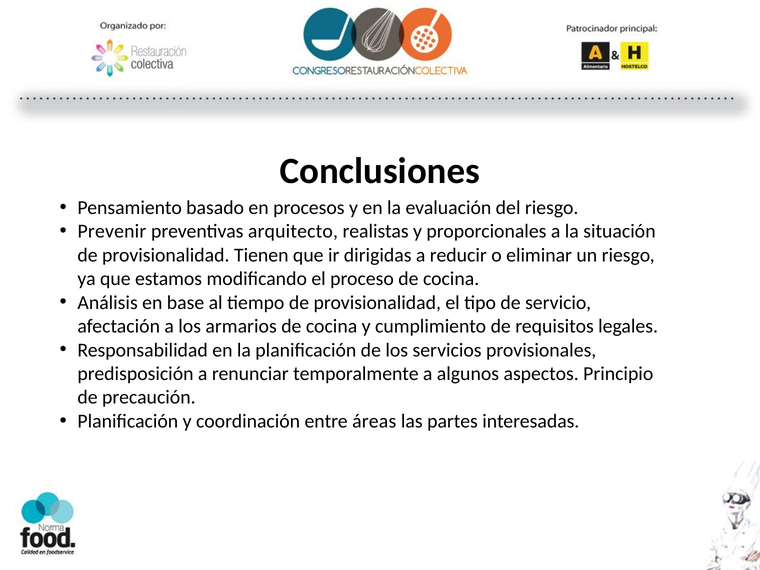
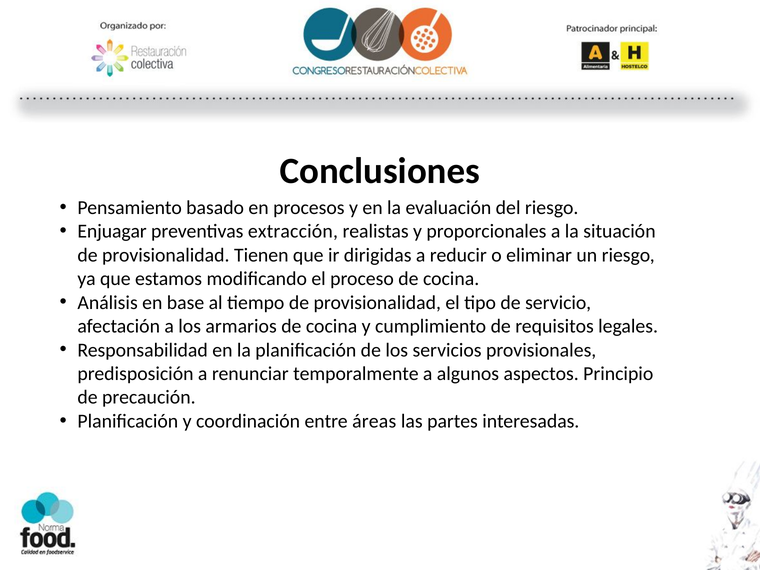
Prevenir: Prevenir -> Enjuagar (112, 231)
arquitecto: arquitecto -> extracción (293, 231)
